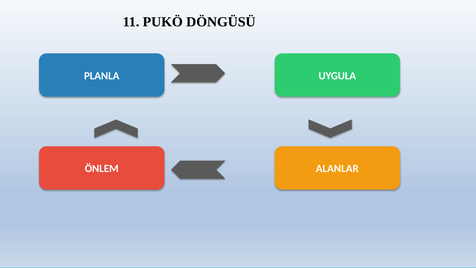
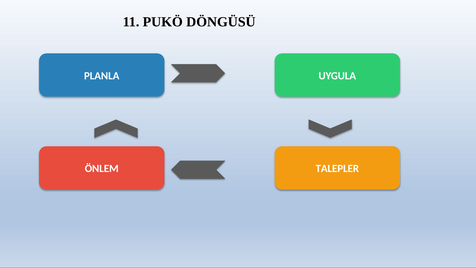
ALANLAR: ALANLAR -> TALEPLER (337, 169)
